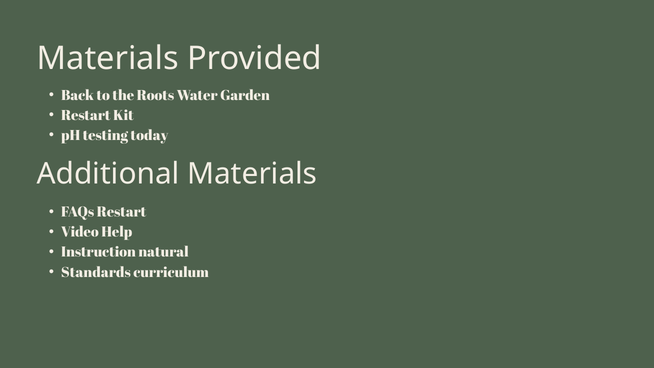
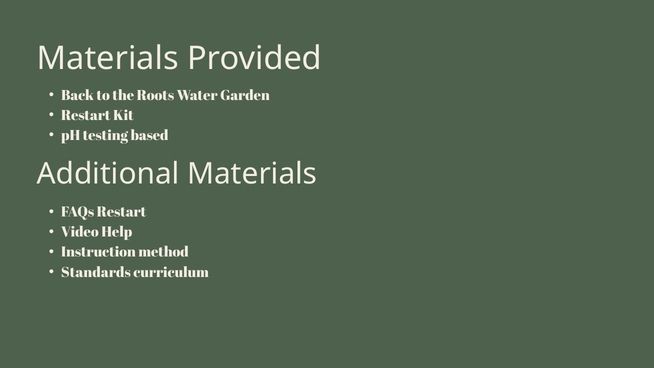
today: today -> based (150, 135)
natural: natural -> method (164, 252)
